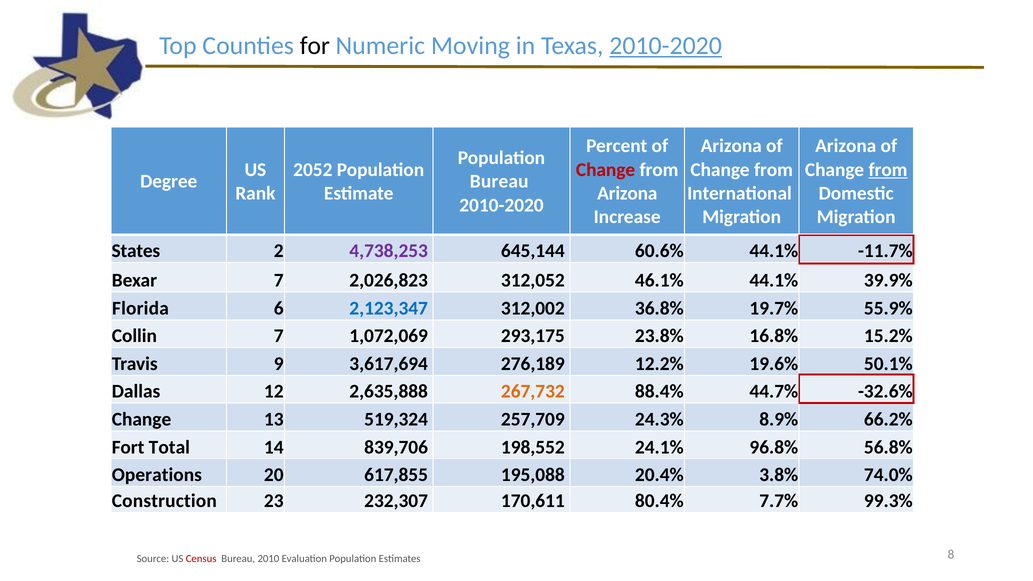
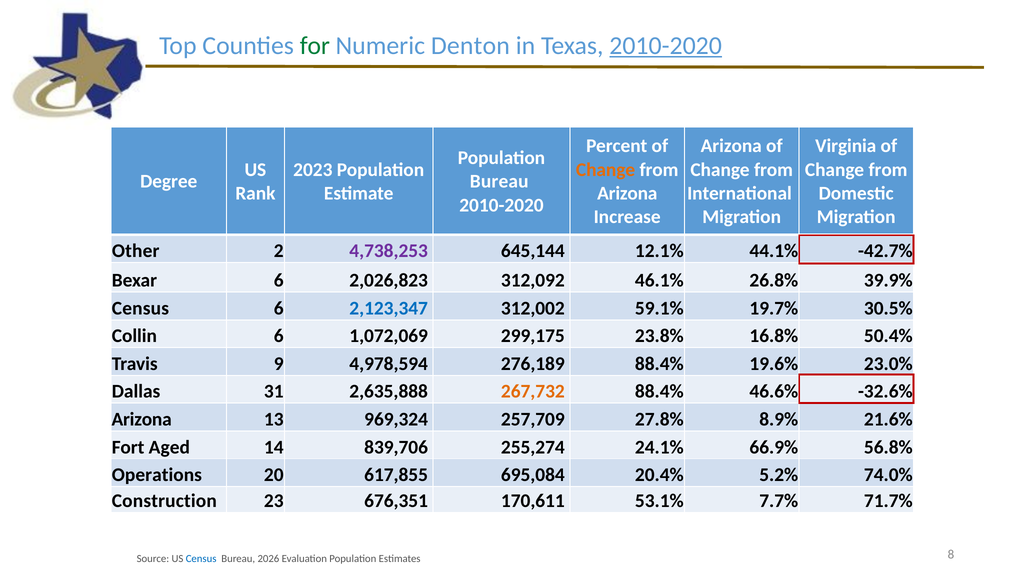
for colour: black -> green (315, 46)
Moving: Moving -> Denton (470, 46)
Arizona: Arizona -> Virginia (846, 146)
2052: 2052 -> 2023 (313, 170)
Change colour: red -> orange (606, 170)
from underline: present -> none (888, 170)
States: States -> Other (136, 251)
60.6%: 60.6% -> 12.1% (659, 251)
-11.7%: -11.7% -> -42.7% (885, 251)
Bexar 7: 7 -> 6 (279, 280)
312,052: 312,052 -> 312,092 (533, 280)
46.1% 44.1%: 44.1% -> 26.8% (774, 280)
Florida: Florida -> Census (140, 308)
36.8%: 36.8% -> 59.1% (659, 308)
55.9%: 55.9% -> 30.5% (888, 308)
Collin 7: 7 -> 6 (279, 336)
293,175: 293,175 -> 299,175 (533, 336)
15.2%: 15.2% -> 50.4% (888, 336)
3,617,694: 3,617,694 -> 4,978,594 (389, 364)
276,189 12.2%: 12.2% -> 88.4% (659, 364)
50.1%: 50.1% -> 23.0% (888, 364)
12: 12 -> 31 (274, 392)
44.7%: 44.7% -> 46.6% (774, 392)
Change: Change -> Arizona (142, 419)
519,324: 519,324 -> 969,324 (396, 419)
24.3%: 24.3% -> 27.8% (659, 419)
66.2%: 66.2% -> 21.6% (888, 419)
Total: Total -> Aged (169, 447)
198,552: 198,552 -> 255,274 (533, 447)
96.8%: 96.8% -> 66.9% (774, 447)
195,088: 195,088 -> 695,084 (533, 475)
3.8%: 3.8% -> 5.2% (779, 475)
232,307: 232,307 -> 676,351 (396, 501)
80.4%: 80.4% -> 53.1% (659, 501)
99.3%: 99.3% -> 71.7% (888, 501)
Census colour: red -> blue (201, 559)
2010: 2010 -> 2026 (268, 559)
